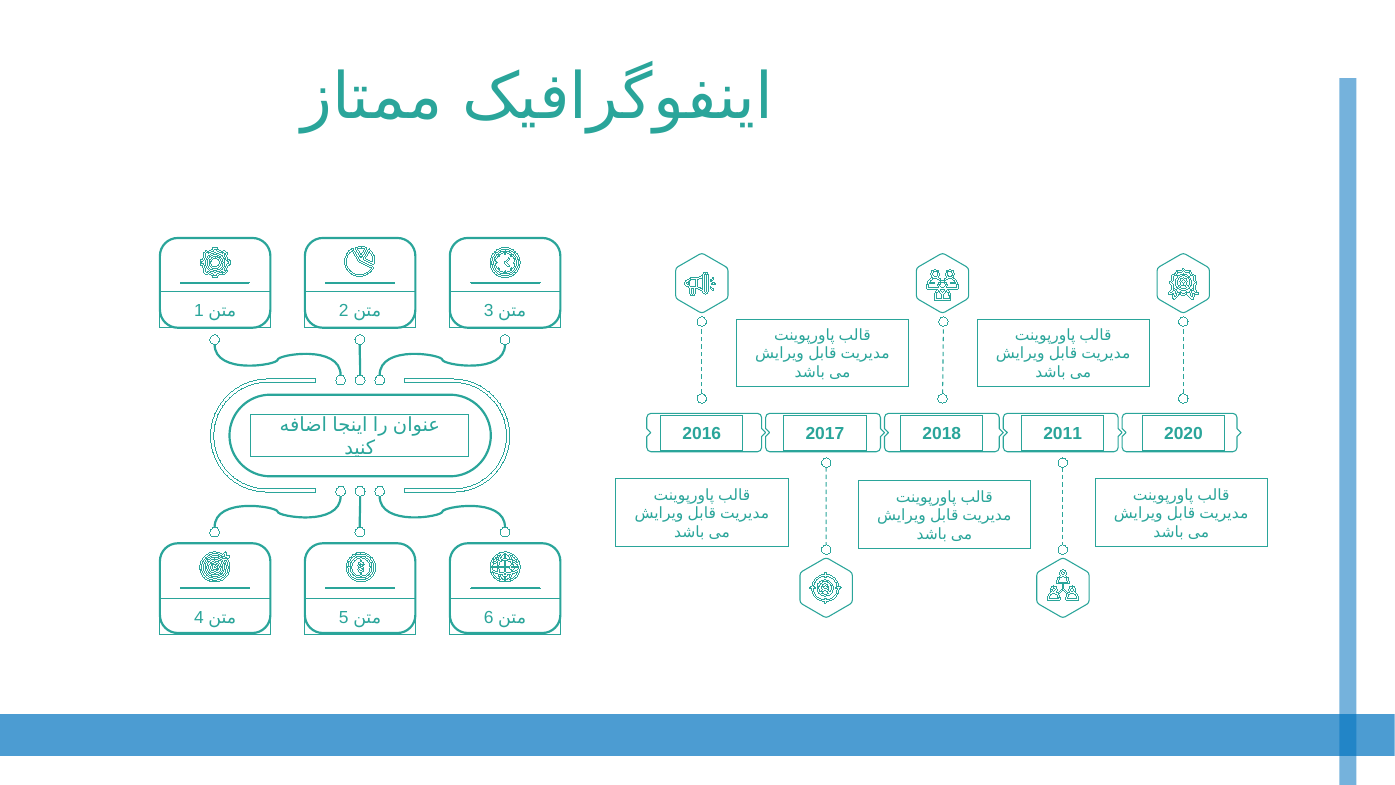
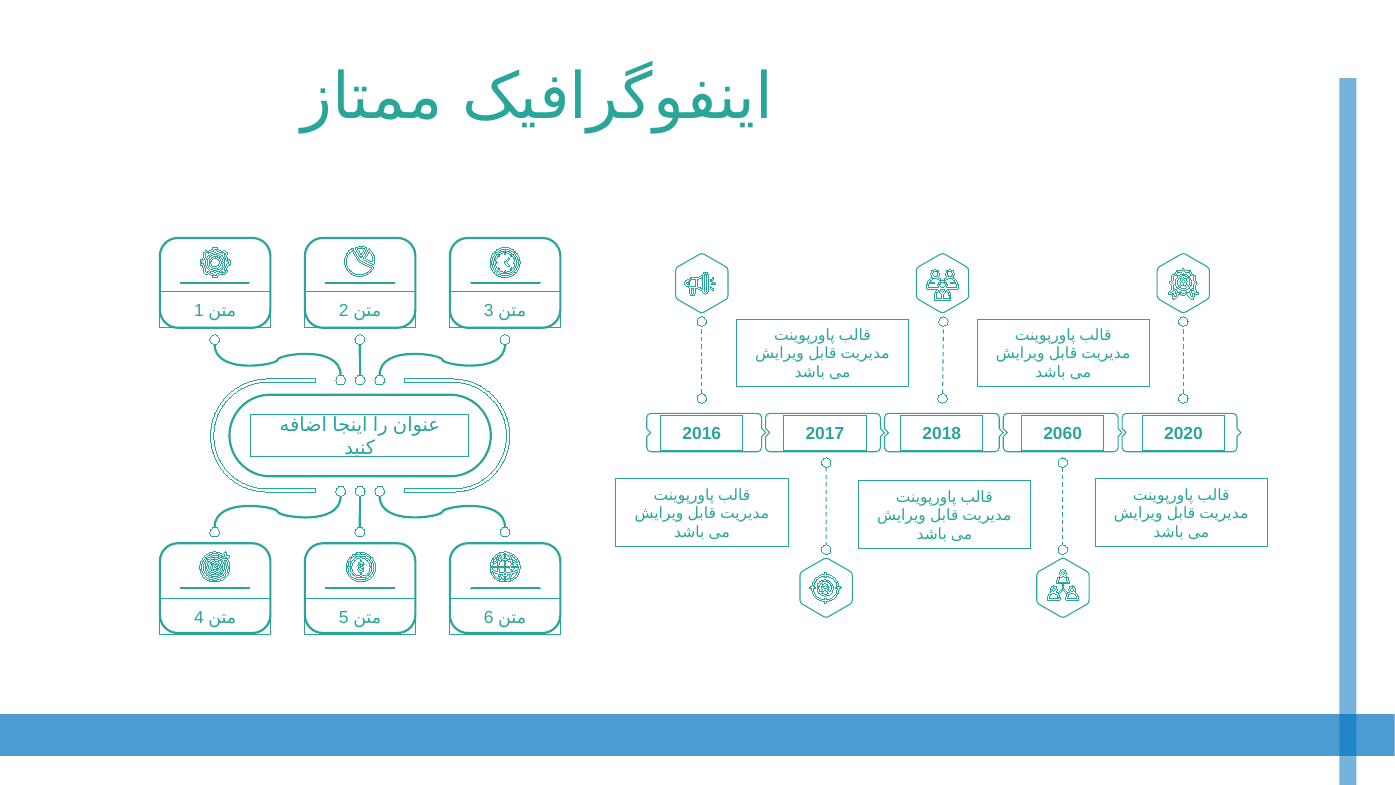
2011: 2011 -> 2060 (1063, 434)
